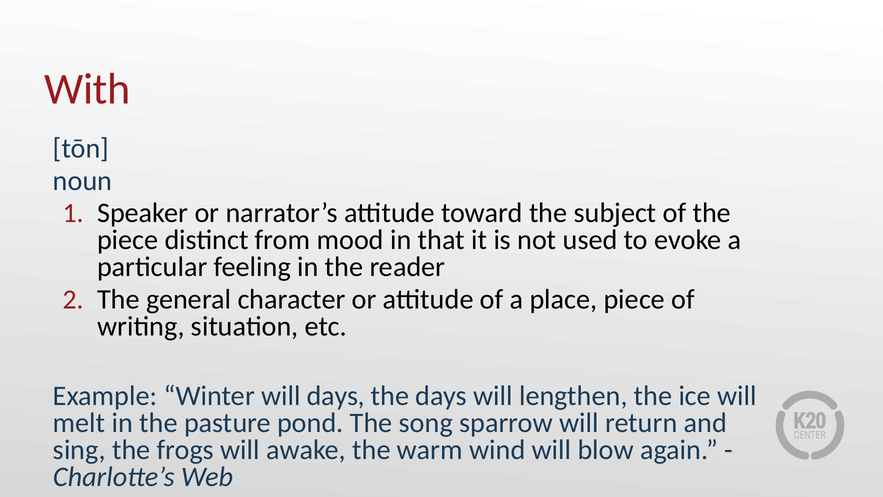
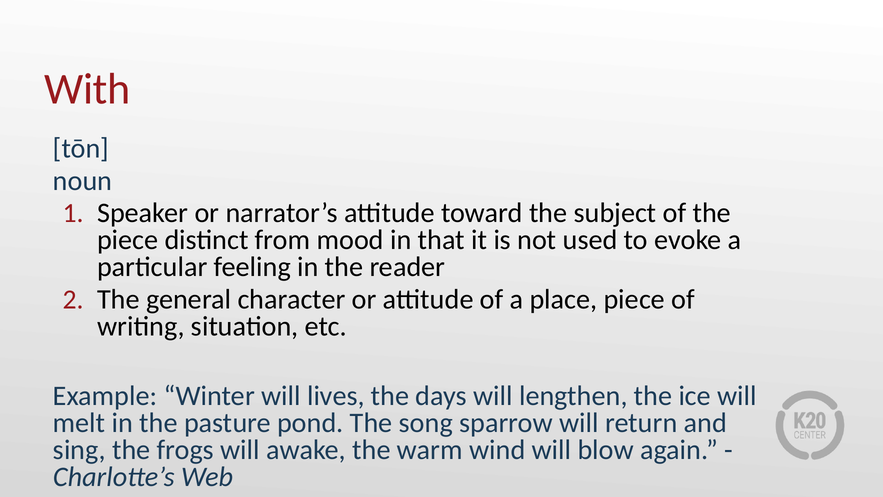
will days: days -> lives (336, 396)
